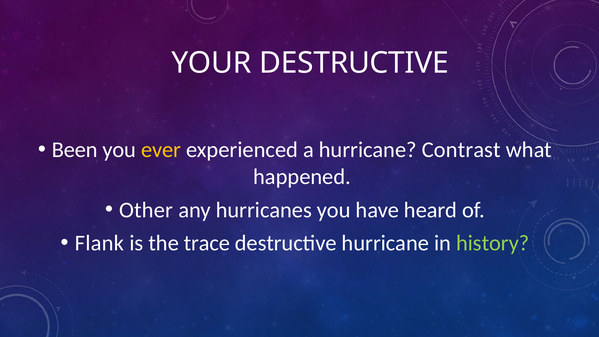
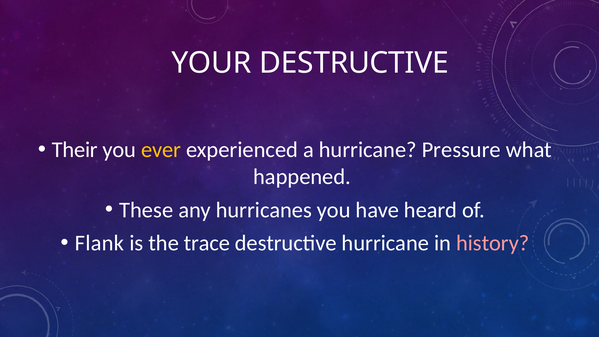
Been: Been -> Their (75, 150)
Contrast: Contrast -> Pressure (461, 150)
Other: Other -> These (146, 210)
history colour: light green -> pink (493, 243)
